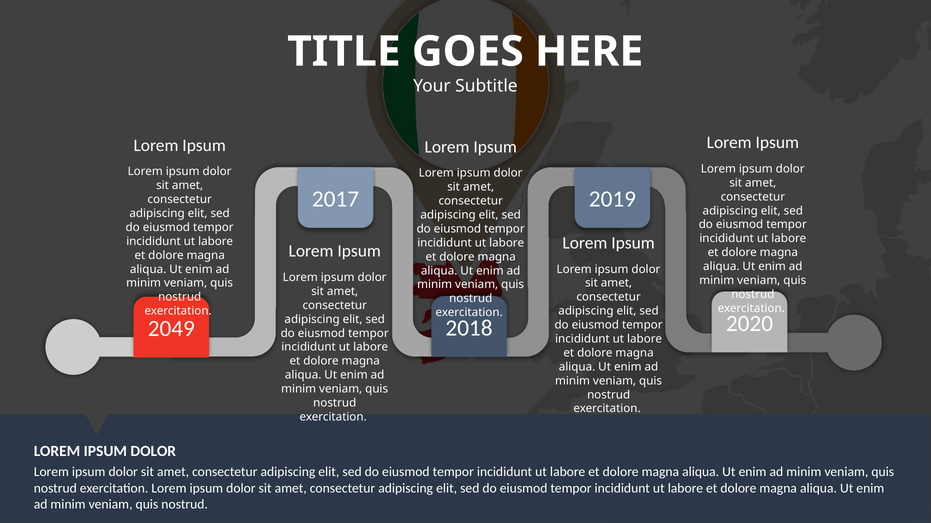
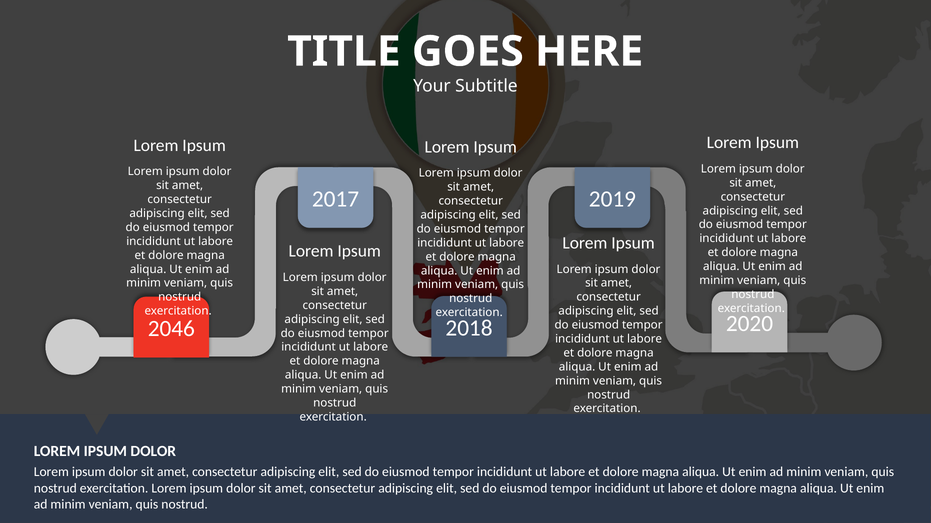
2049: 2049 -> 2046 (171, 329)
